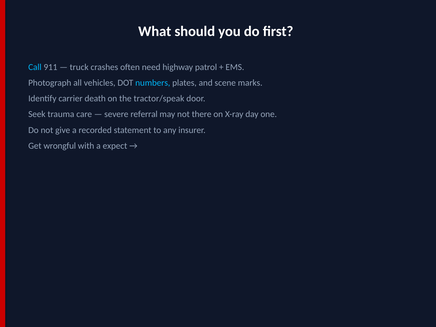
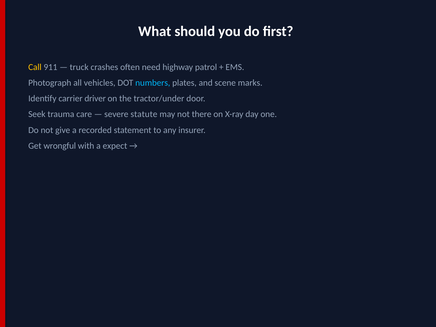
Call colour: light blue -> yellow (35, 67)
death: death -> driver (95, 99)
tractor/speak: tractor/speak -> tractor/under (159, 99)
referral: referral -> statute (144, 114)
